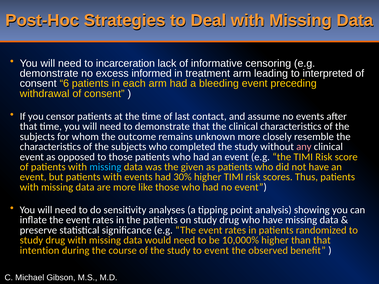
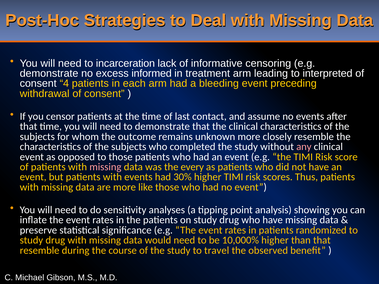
6: 6 -> 4 (64, 84)
missing colour: light blue -> pink (105, 167)
given: given -> every (192, 167)
intention: intention -> resemble (40, 250)
to event: event -> travel (217, 250)
